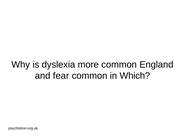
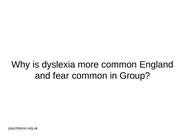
Which: Which -> Group (135, 76)
